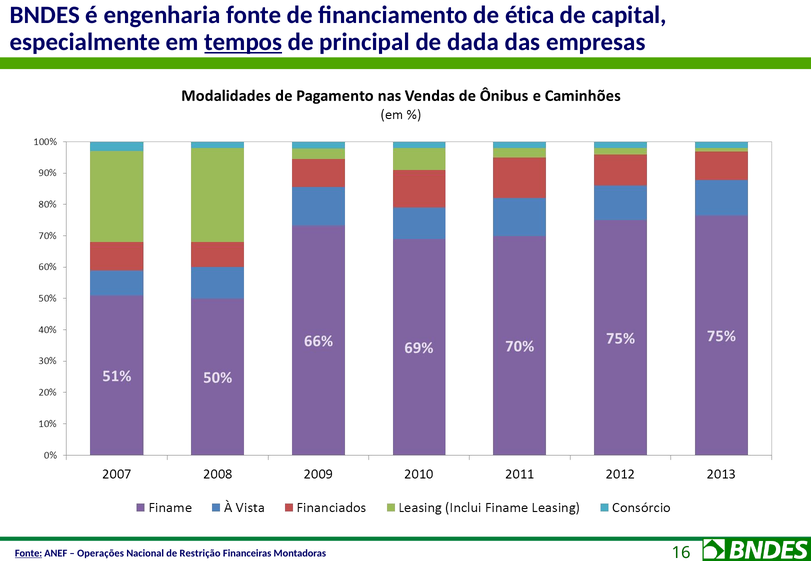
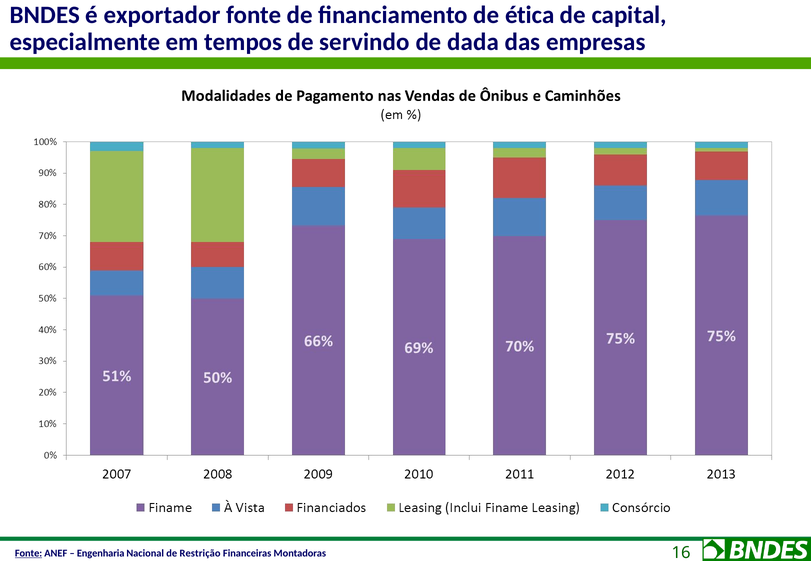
engenharia: engenharia -> exportador (162, 15)
tempos underline: present -> none (243, 42)
principal: principal -> servindo (365, 42)
Operações: Operações -> Engenharia (101, 554)
